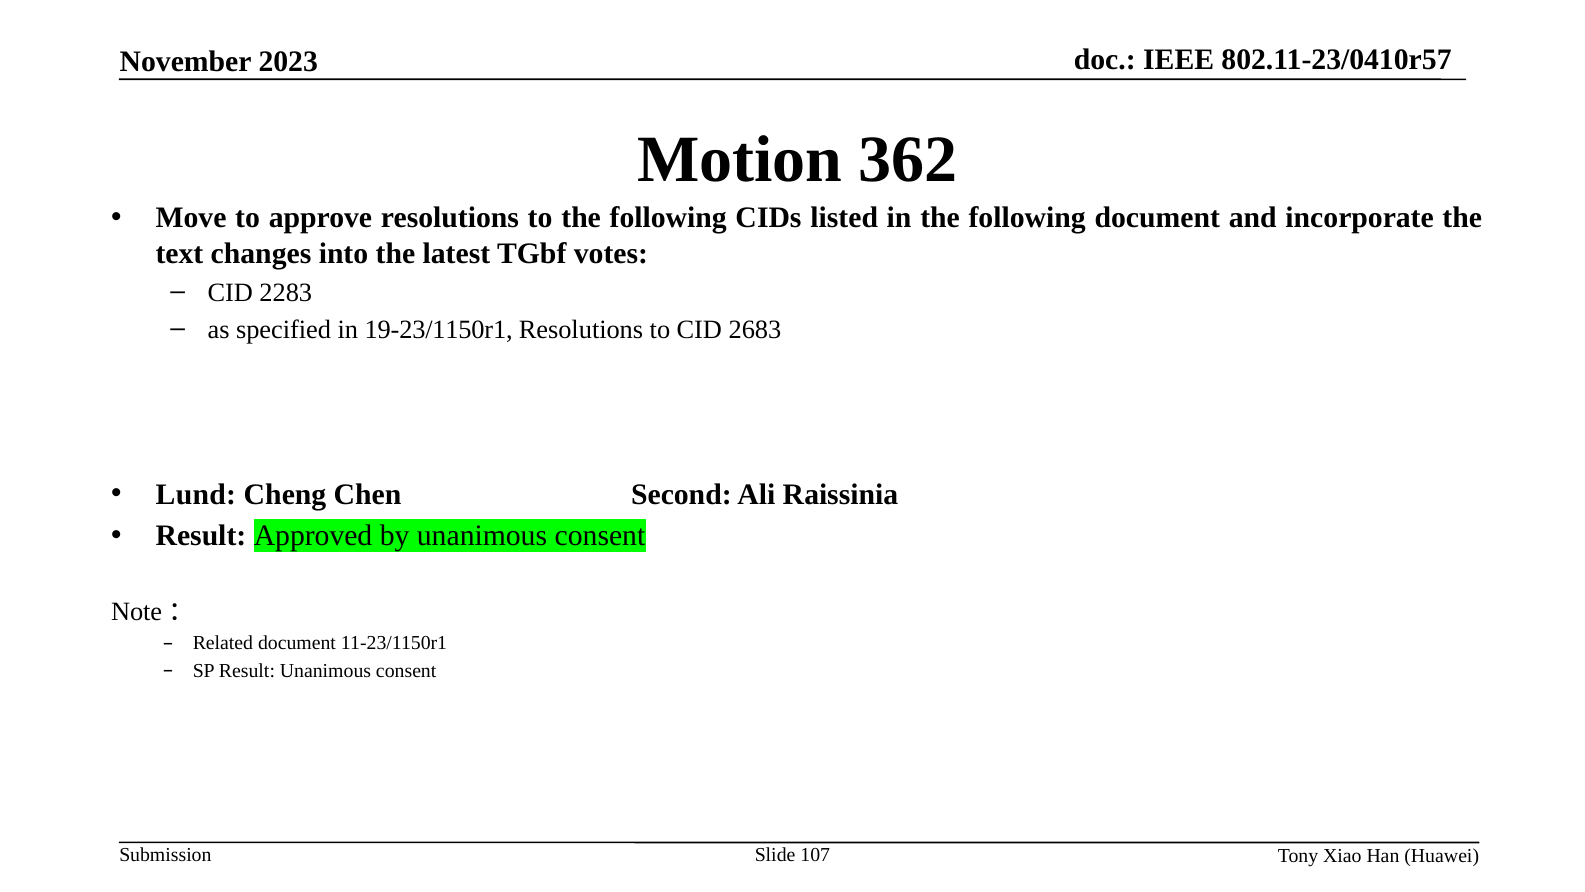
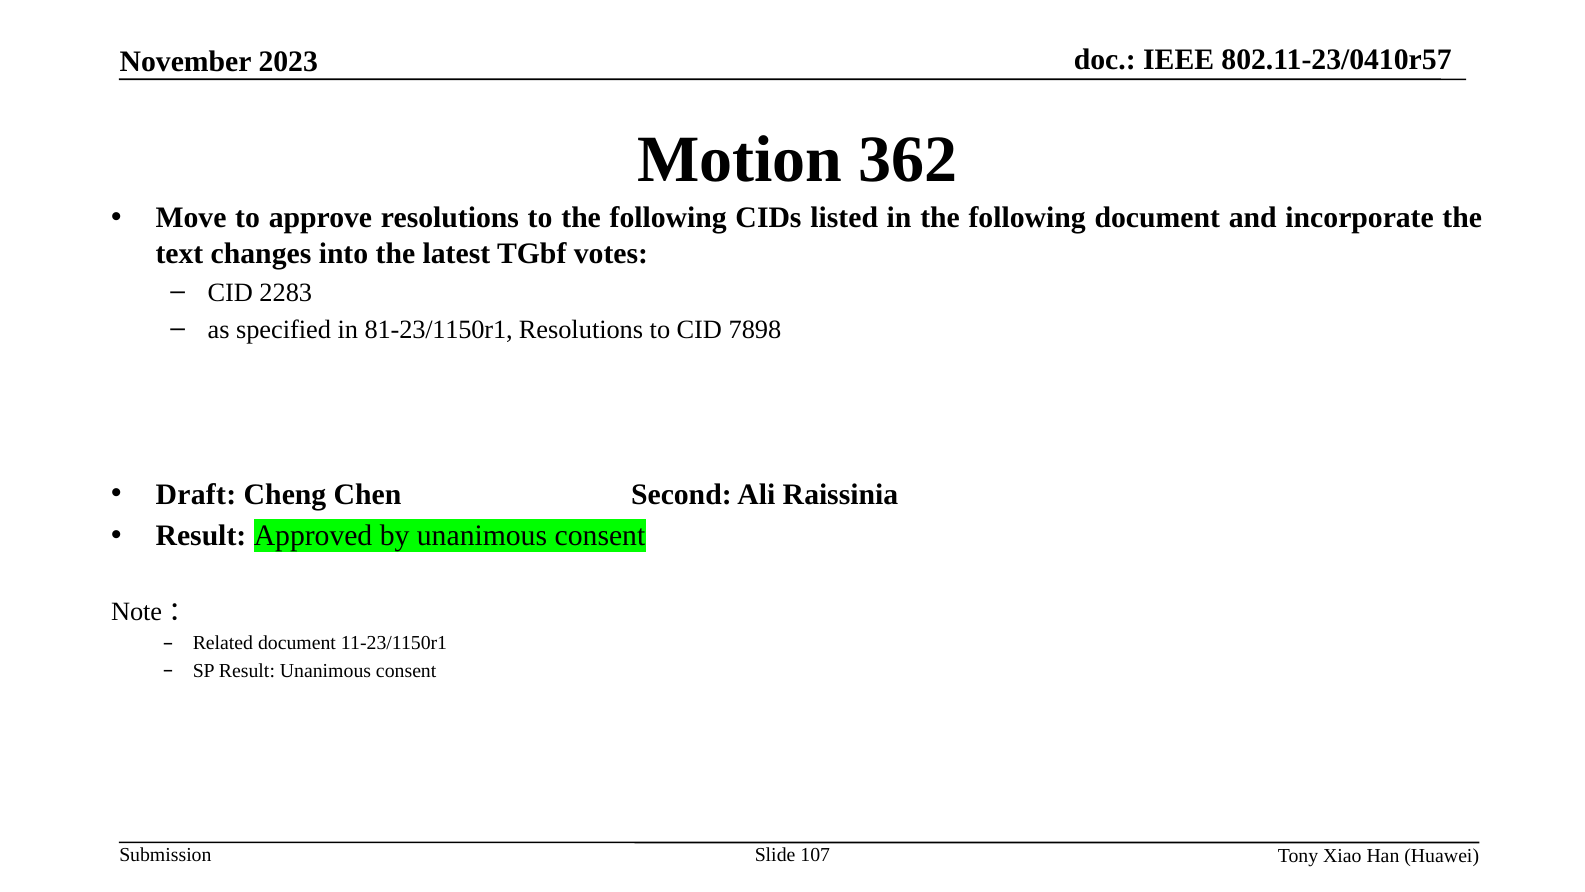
19-23/1150r1: 19-23/1150r1 -> 81-23/1150r1 (439, 329)
2683: 2683 -> 7898 (755, 329)
Lund: Lund -> Draft (196, 494)
